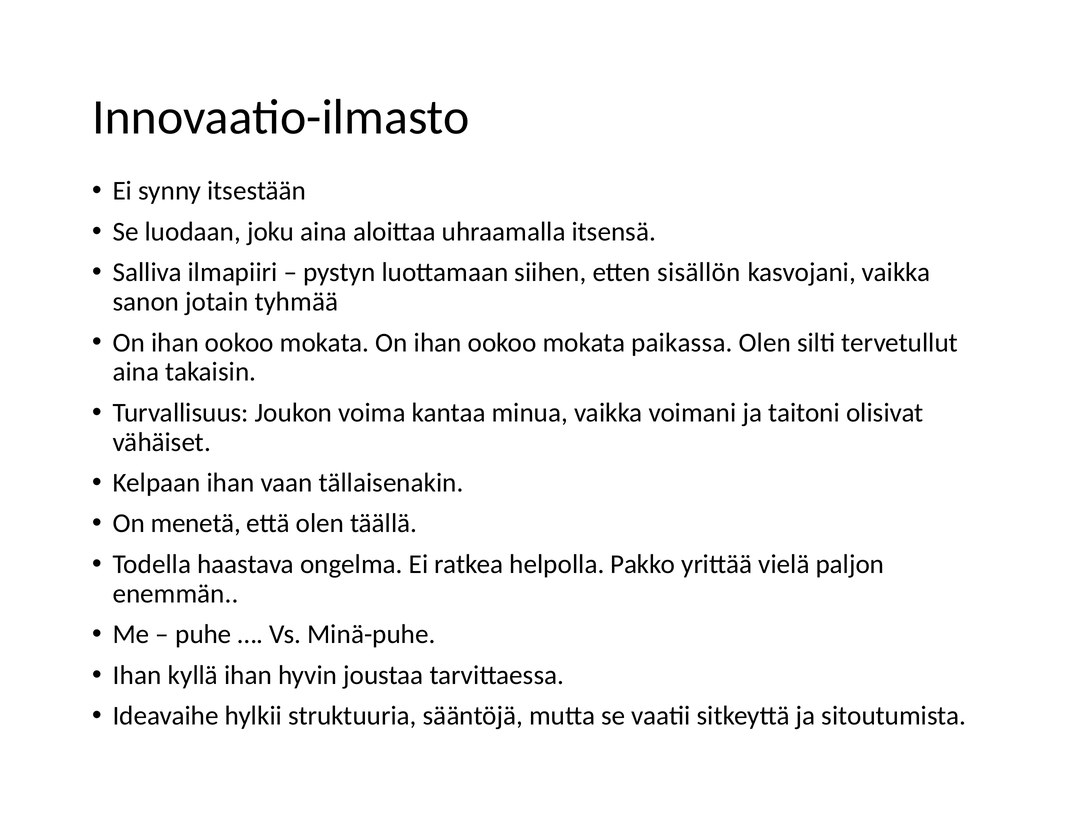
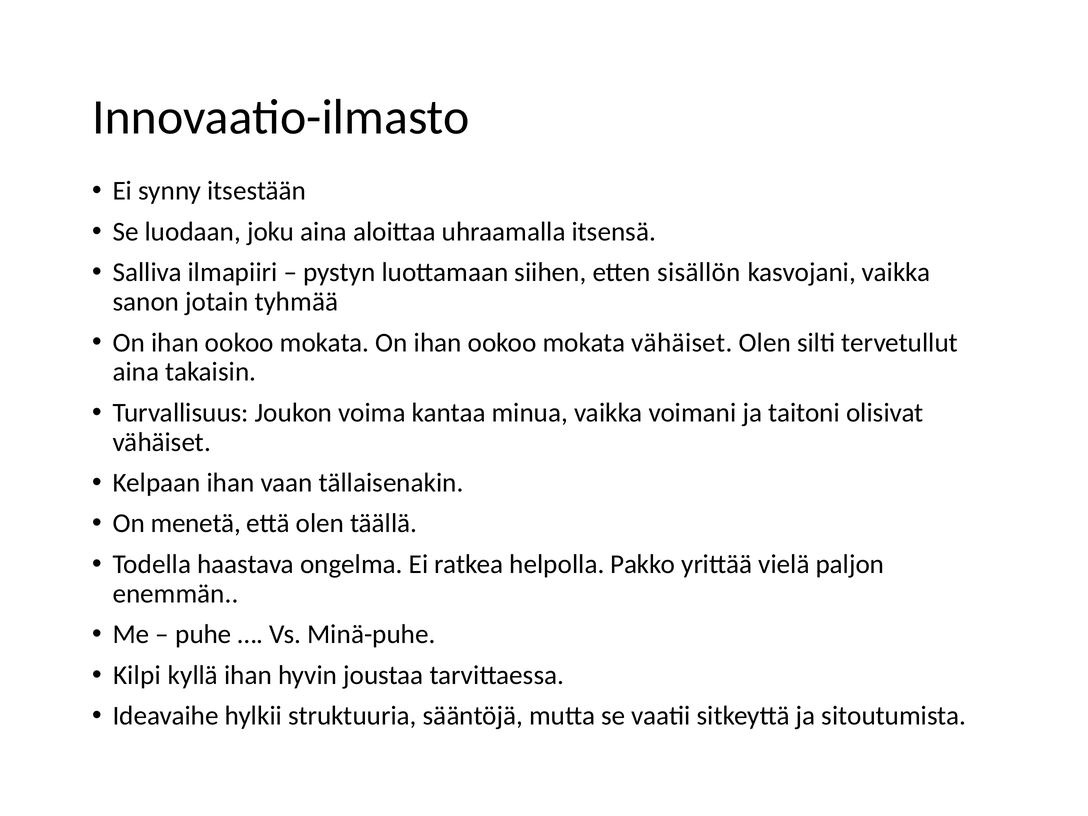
mokata paikassa: paikassa -> vähäiset (682, 343)
Ihan: Ihan -> Kilpi (137, 675)
